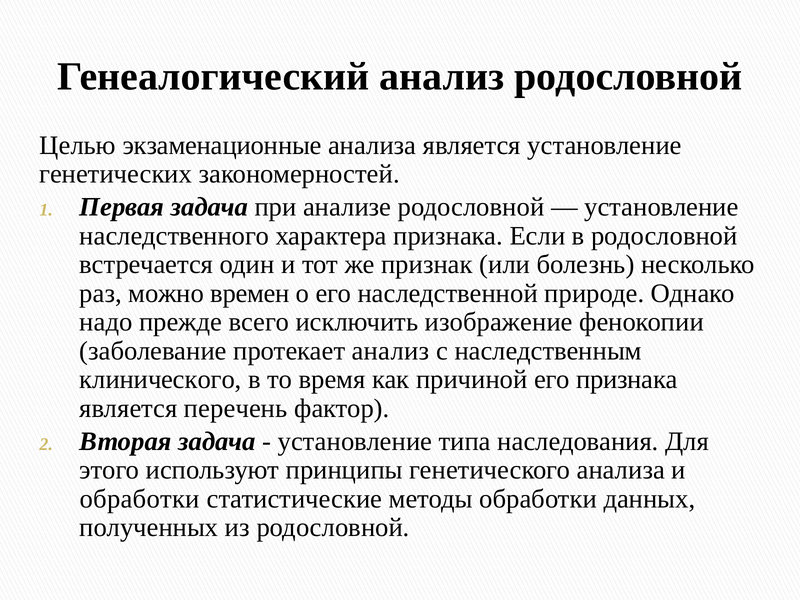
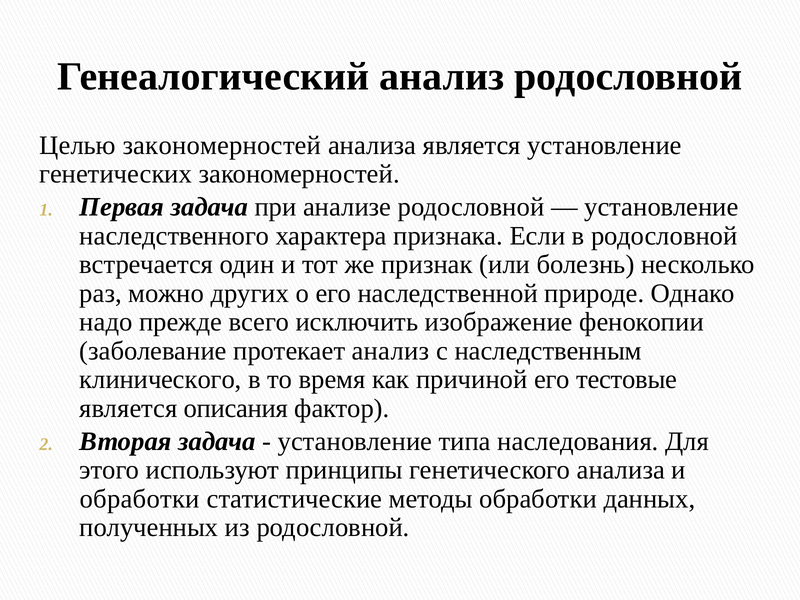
Целью экзаменационные: экзаменационные -> закономерностей (222, 145)
времен: времен -> других (250, 293)
его признака: признака -> тестовые (627, 380)
перечень: перечень -> описания (236, 408)
